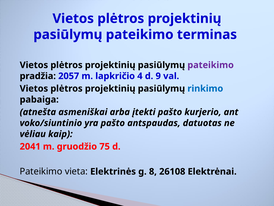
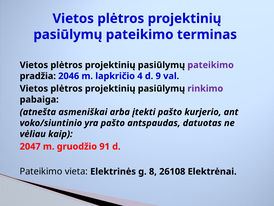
2057: 2057 -> 2046 (69, 76)
rinkimo colour: blue -> purple (205, 88)
2041: 2041 -> 2047 (30, 146)
75: 75 -> 91 (105, 146)
